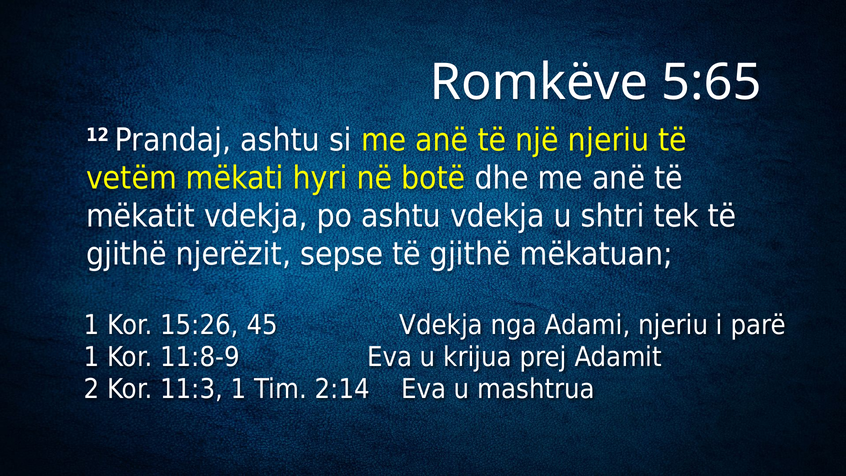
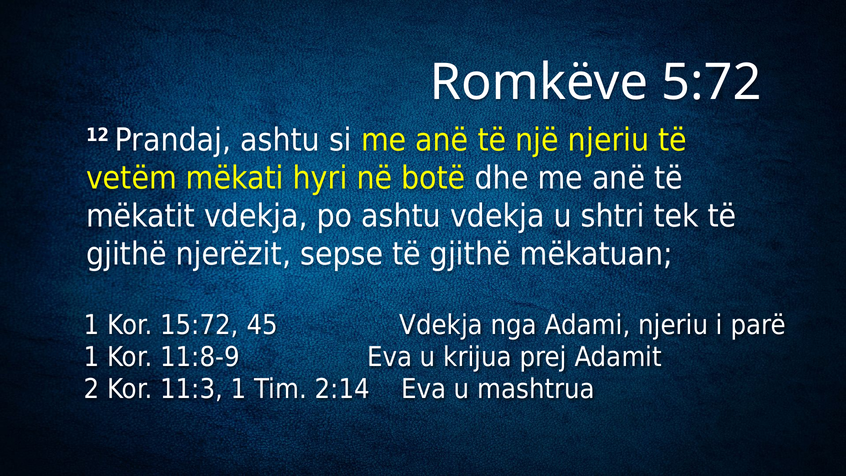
5:65: 5:65 -> 5:72 (712, 82)
15:26: 15:26 -> 15:72 (200, 325)
